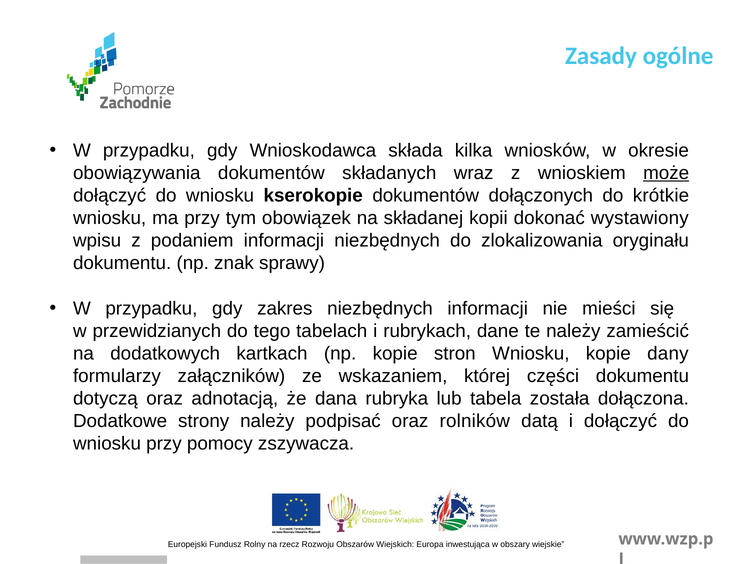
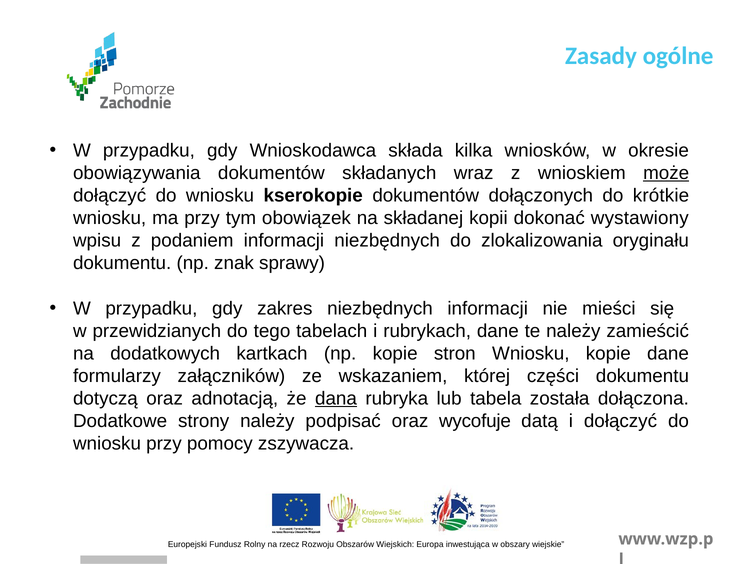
kopie dany: dany -> dane (668, 354)
dana underline: none -> present (336, 399)
rolników: rolników -> wycofuje (475, 422)
